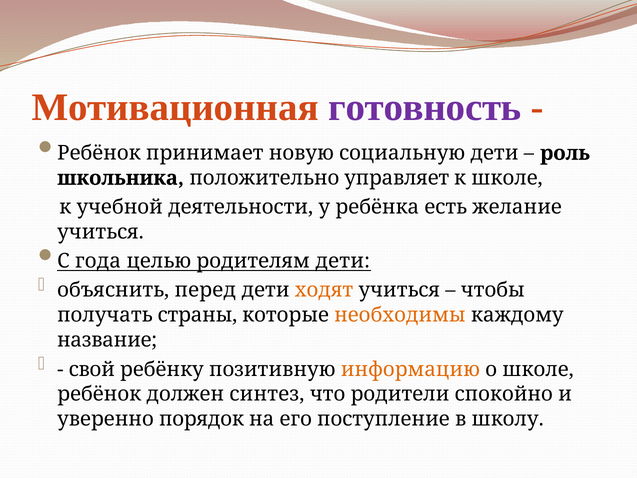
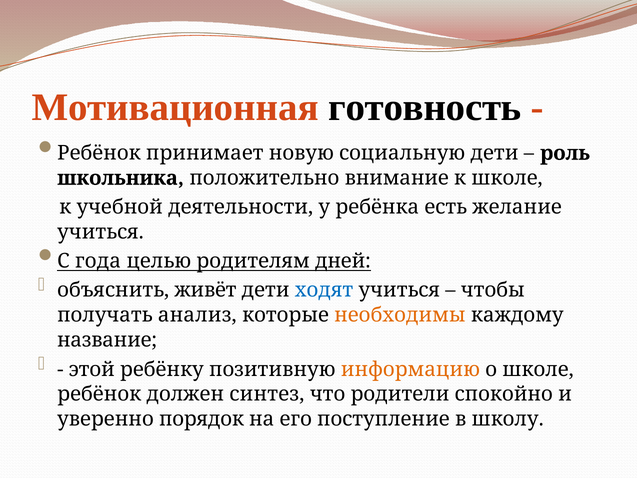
готовность colour: purple -> black (425, 107)
управляет: управляет -> внимание (397, 178)
родителям дети: дети -> дней (343, 261)
перед: перед -> живёт (205, 290)
ходят colour: orange -> blue (324, 290)
страны: страны -> анализ (197, 315)
свой: свой -> этой (92, 369)
